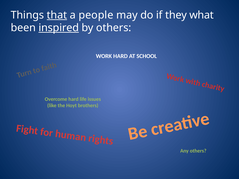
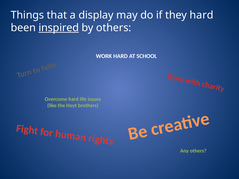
that underline: present -> none (57, 15)
people: people -> display (96, 15)
they what: what -> hard (201, 15)
